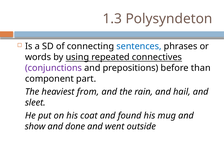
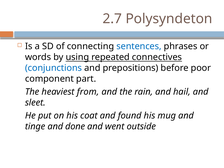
1.3: 1.3 -> 2.7 (112, 19)
conjunctions colour: purple -> blue (53, 68)
than: than -> poor (201, 68)
show: show -> tinge (35, 127)
